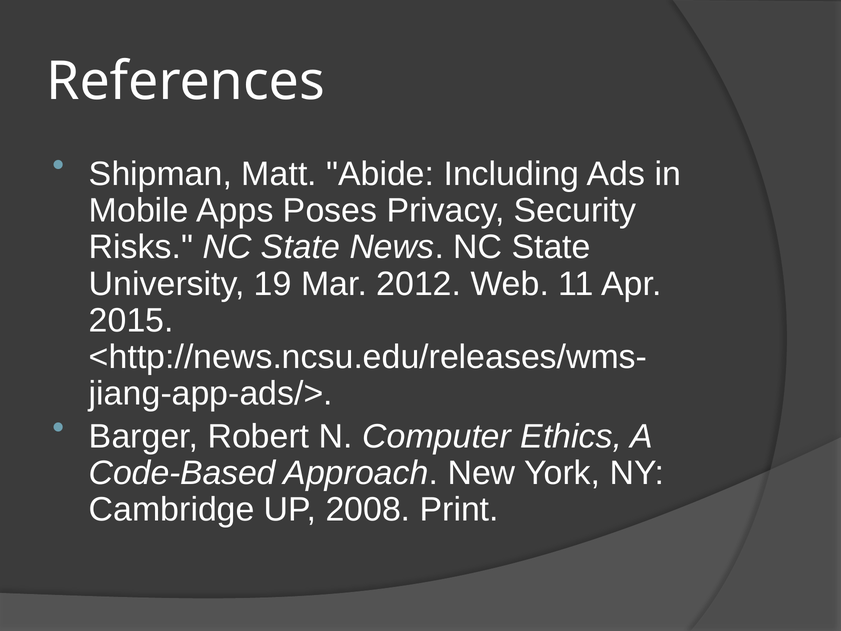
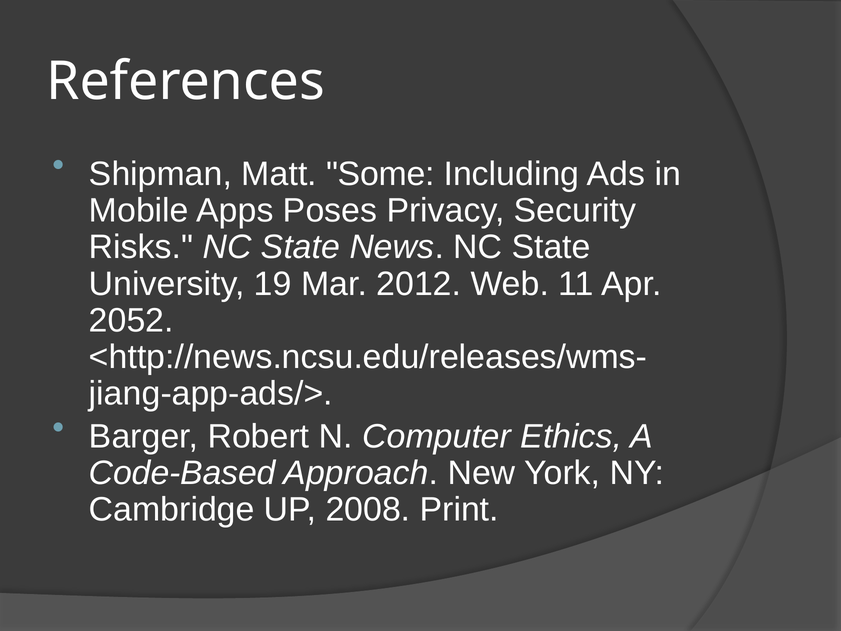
Abide: Abide -> Some (380, 174)
2015: 2015 -> 2052 (131, 320)
